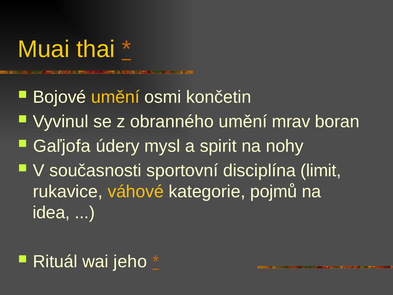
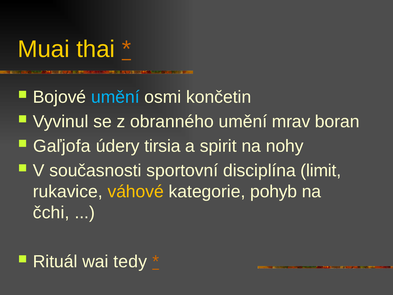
umění colour: yellow -> light blue (115, 97)
mysl: mysl -> tirsia (162, 146)
pojmů: pojmů -> pohyb (274, 191)
idea: idea -> čchi (51, 212)
jeho: jeho -> tedy (130, 261)
